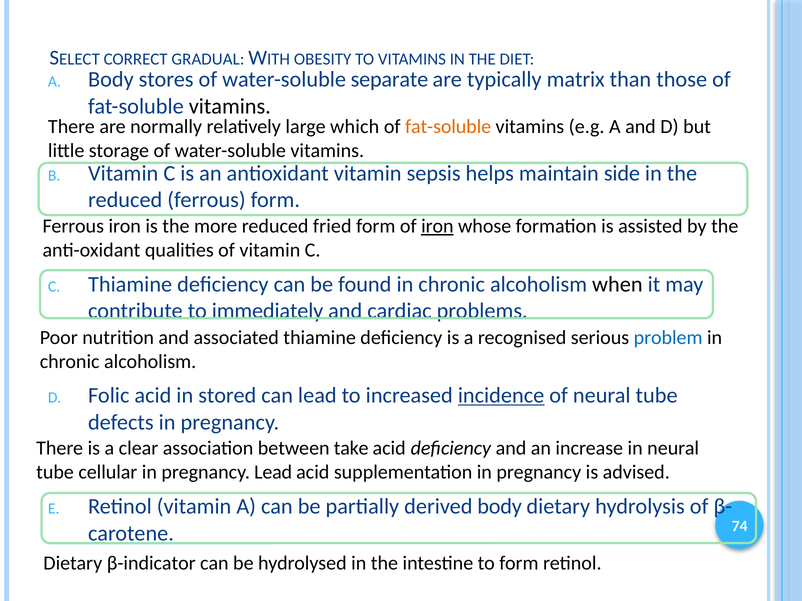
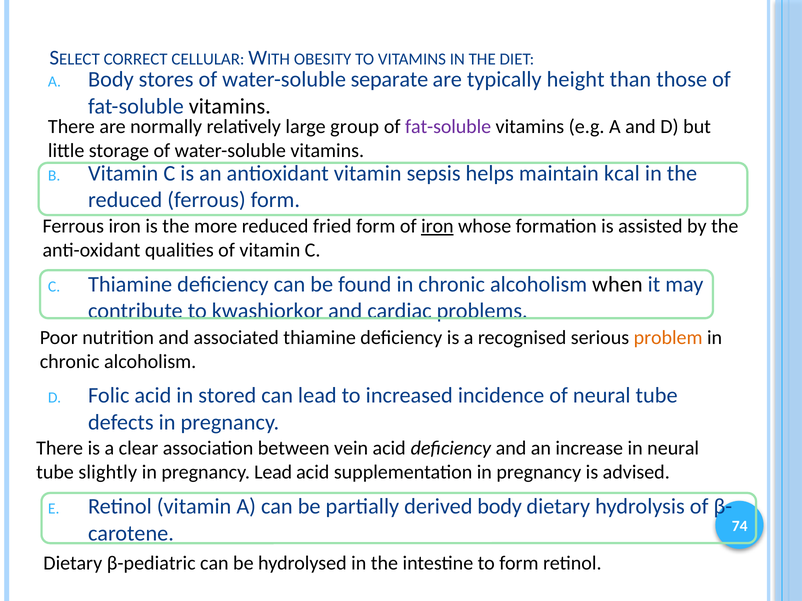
GRADUAL: GRADUAL -> CELLULAR (208, 59)
matrix: matrix -> height (576, 80)
which: which -> group (355, 127)
fat-soluble colour: orange -> purple (448, 127)
side: side -> kcal (622, 173)
immediately: immediately -> kwashiorkor (267, 311)
problem colour: blue -> orange (668, 338)
incidence underline: present -> none (501, 396)
take: take -> vein (351, 449)
cellular: cellular -> slightly (108, 473)
β-indicator: β-indicator -> β-pediatric (151, 563)
